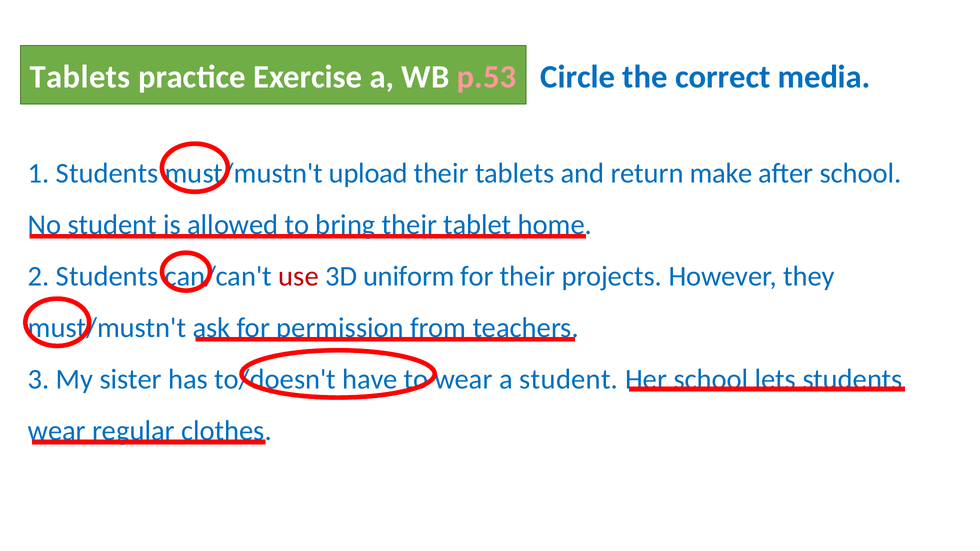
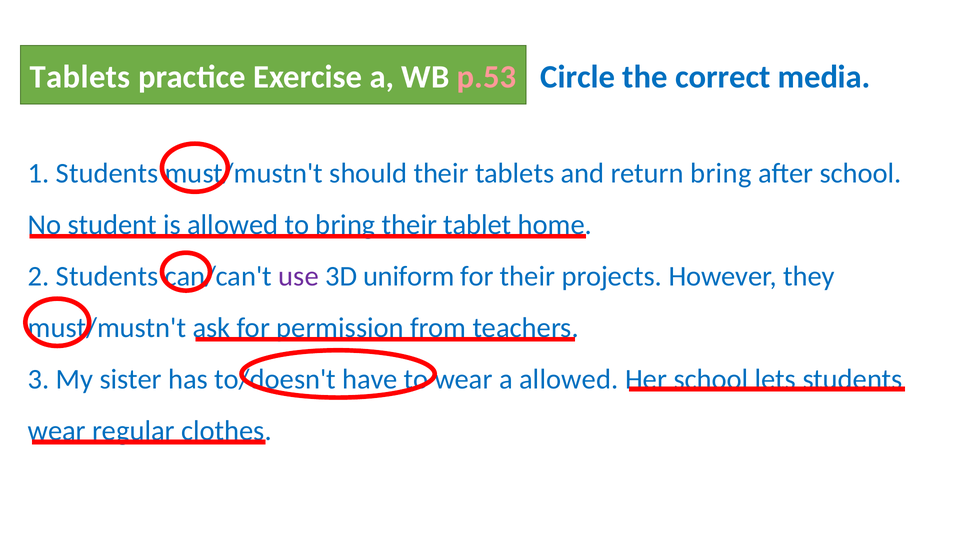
upload: upload -> should (368, 174)
return make: make -> bring (721, 174)
use colour: red -> purple (299, 276)
a student: student -> allowed (569, 379)
